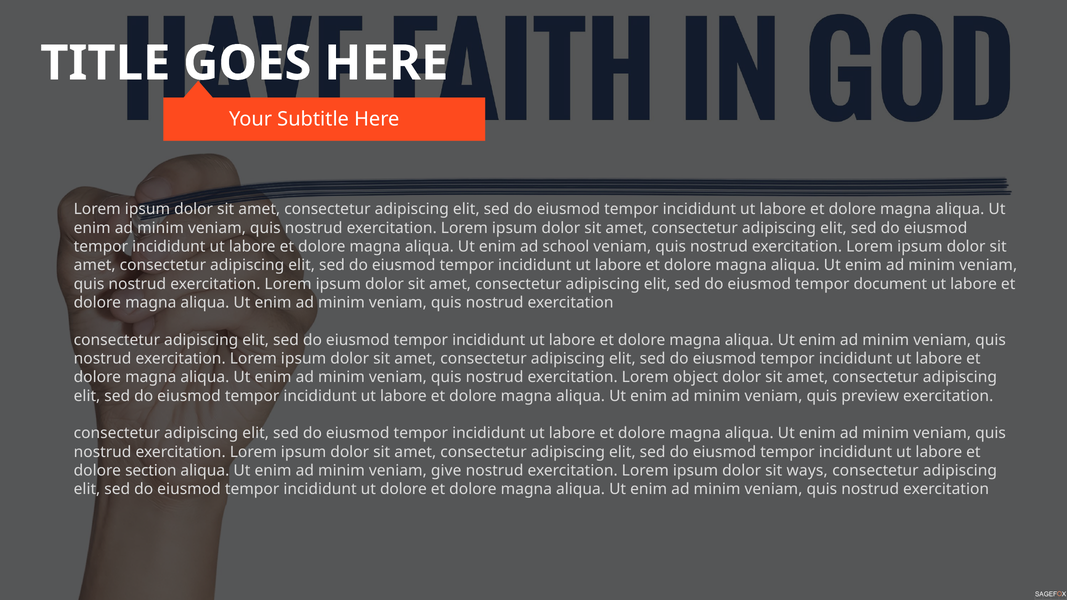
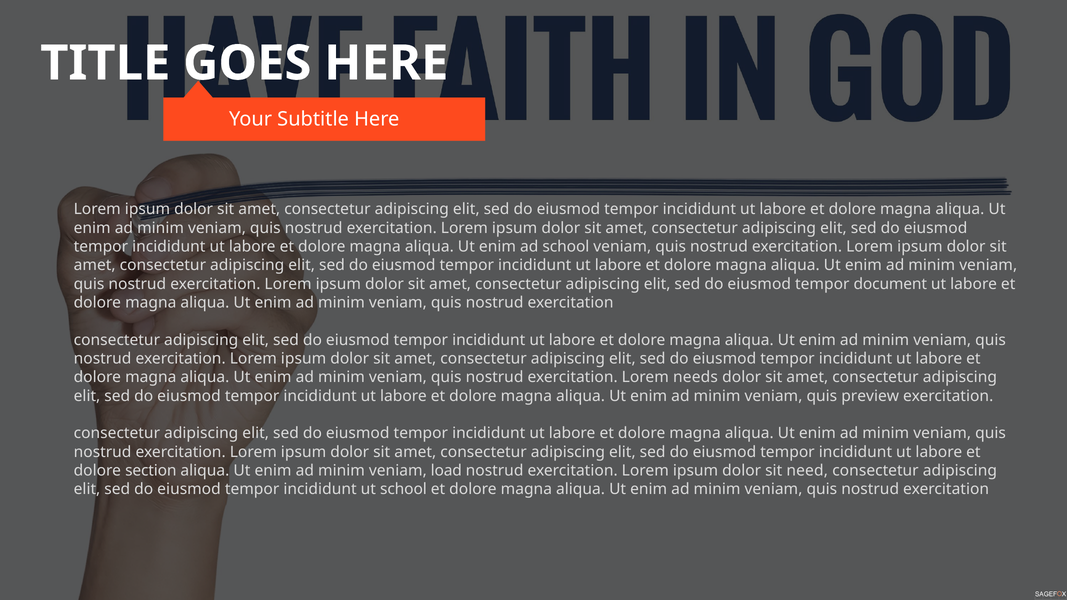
object: object -> needs (695, 377)
give: give -> load (446, 471)
ways: ways -> need (807, 471)
ut dolore: dolore -> school (403, 490)
